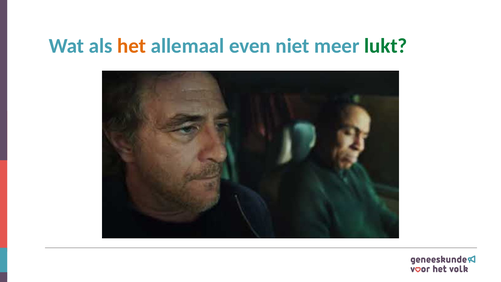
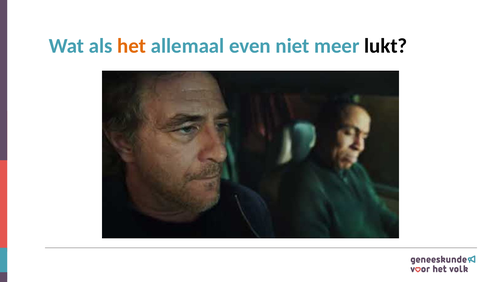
lukt colour: green -> black (386, 46)
